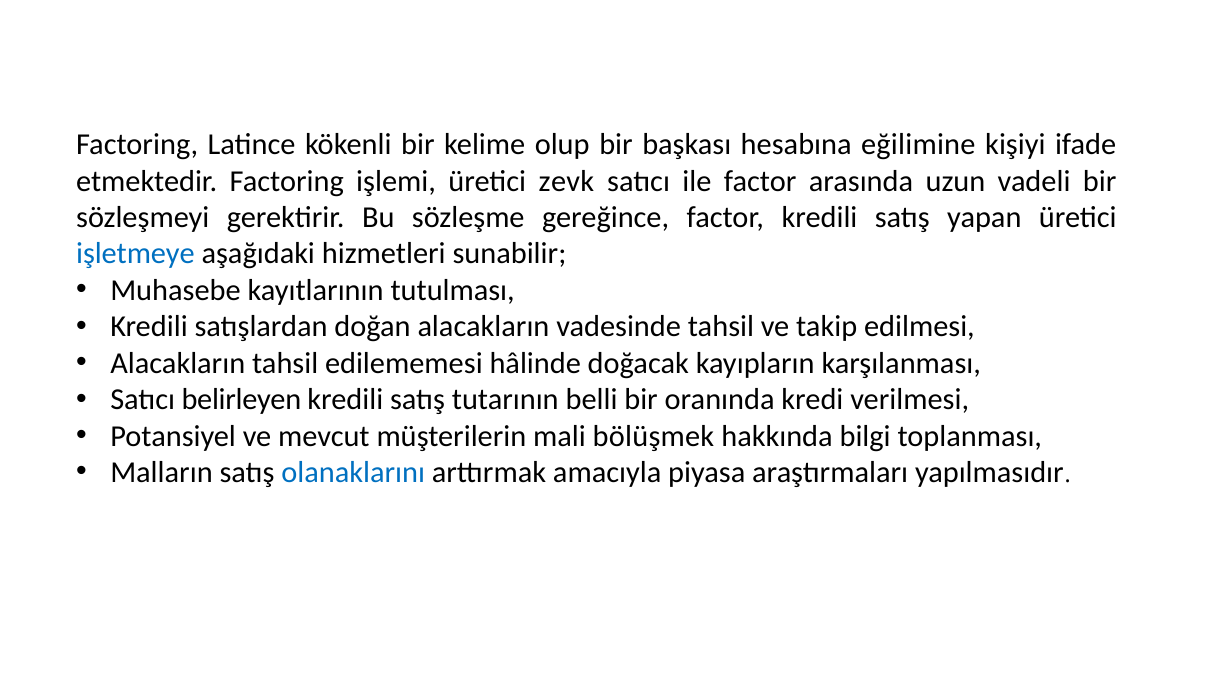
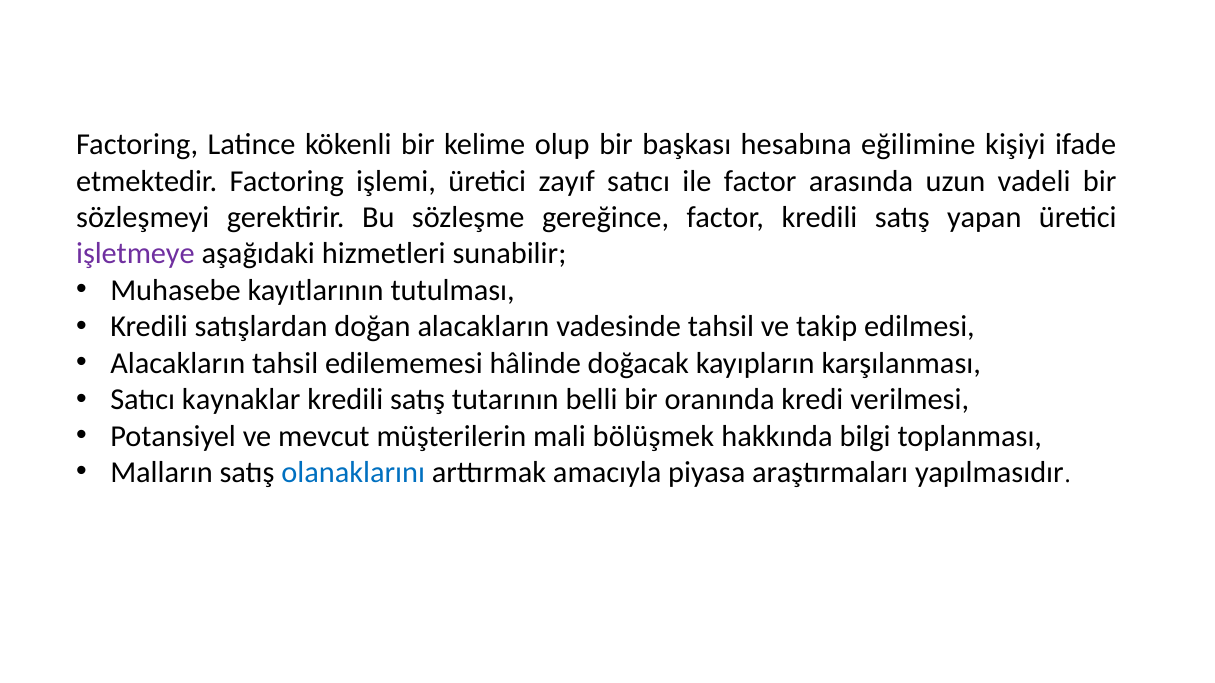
zevk: zevk -> zayıf (567, 181)
işletmeye colour: blue -> purple (135, 254)
belirleyen: belirleyen -> kaynaklar (241, 400)
